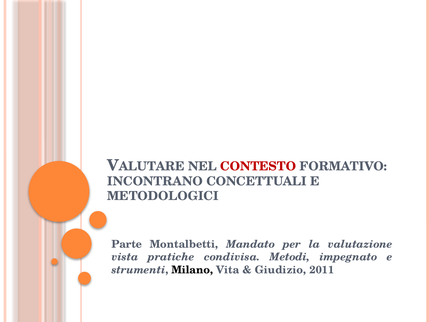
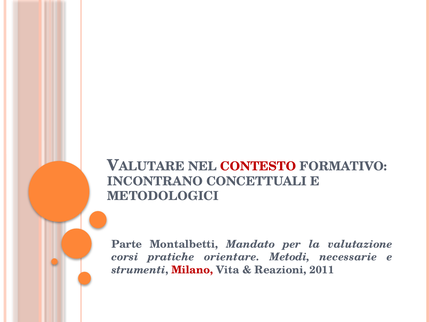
vista: vista -> corsi (125, 257)
condivisa: condivisa -> orientare (232, 257)
impegnato: impegnato -> necessarie (348, 257)
Milano colour: black -> red (192, 270)
Giudizio: Giudizio -> Reazioni (281, 270)
